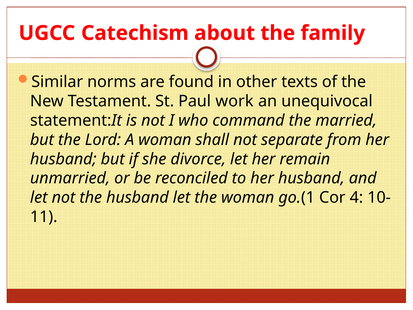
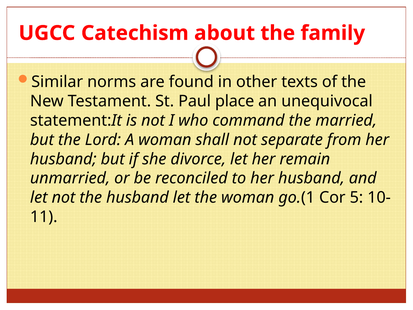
work: work -> place (235, 101)
4: 4 -> 5 (356, 197)
